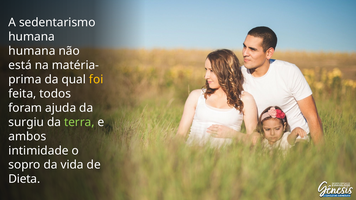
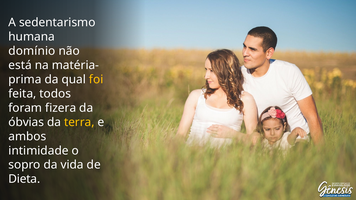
humana: humana -> domínio (32, 51)
ajuda: ajuda -> fizera (61, 108)
surgiu: surgiu -> óbvias (26, 122)
terra colour: light green -> yellow (79, 122)
